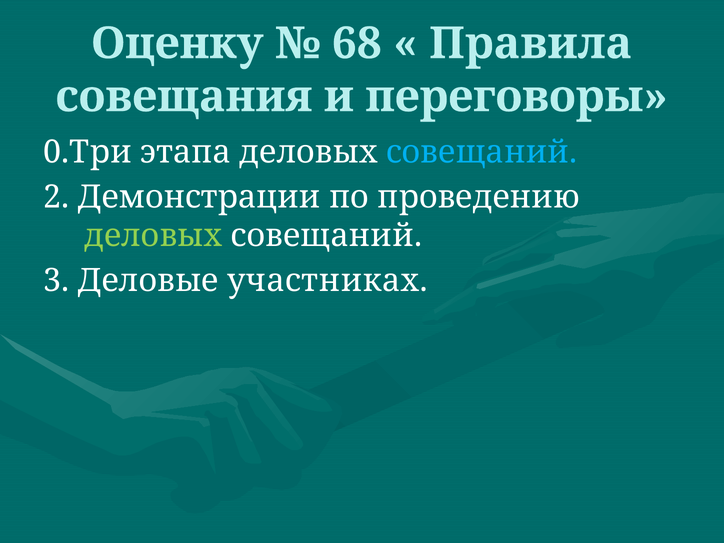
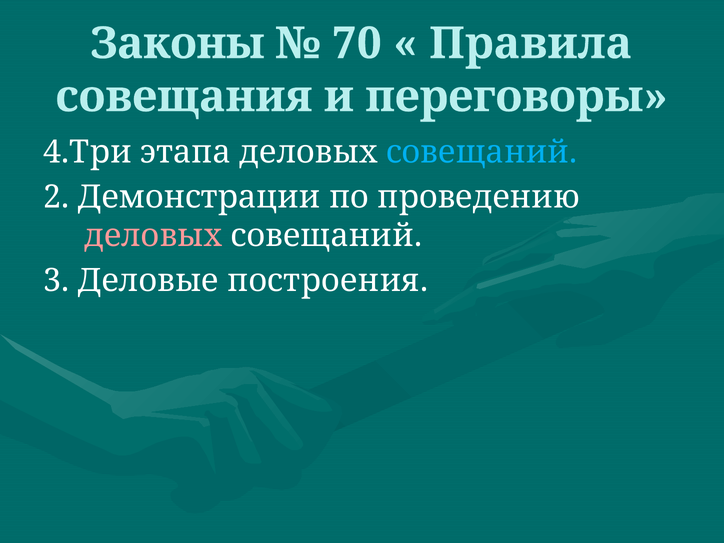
Оценку: Оценку -> Законы (177, 44)
68: 68 -> 70 (357, 44)
0.Три: 0.Три -> 4.Три (88, 152)
деловых colour: light green -> pink (153, 236)
участниках: участниках -> построения (328, 281)
